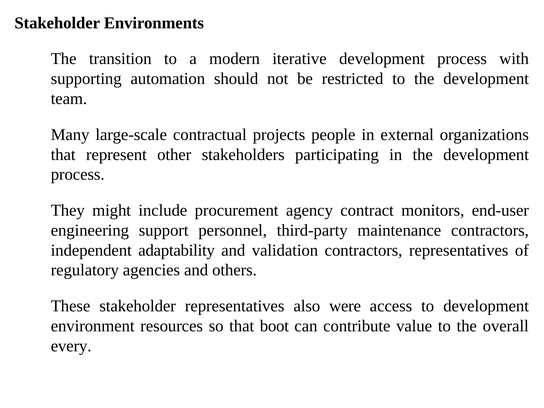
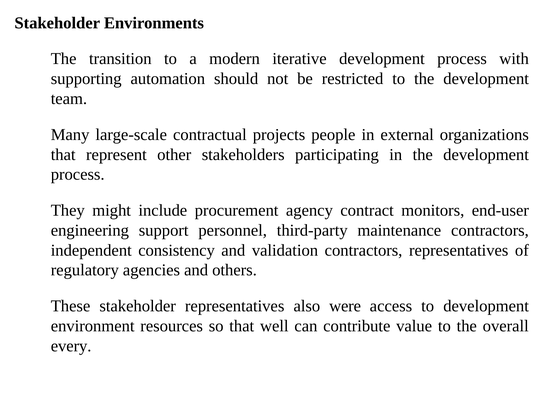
adaptability: adaptability -> consistency (177, 250)
boot: boot -> well (274, 326)
